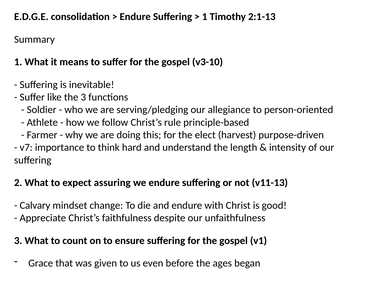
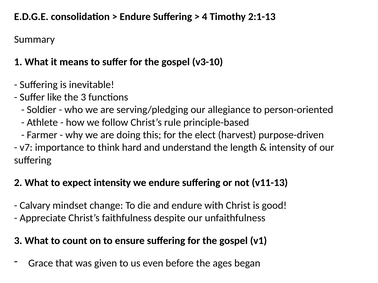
1: 1 -> 4 (205, 17)
expect assuring: assuring -> intensity (112, 183)
